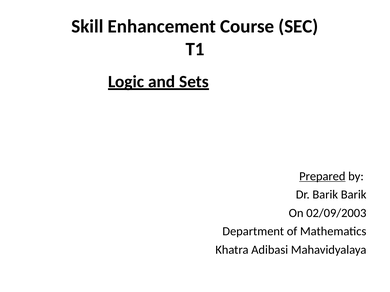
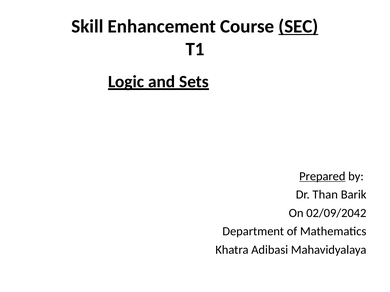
SEC underline: none -> present (298, 26)
Dr Barik: Barik -> Than (325, 195)
02/09/2003: 02/09/2003 -> 02/09/2042 (336, 213)
